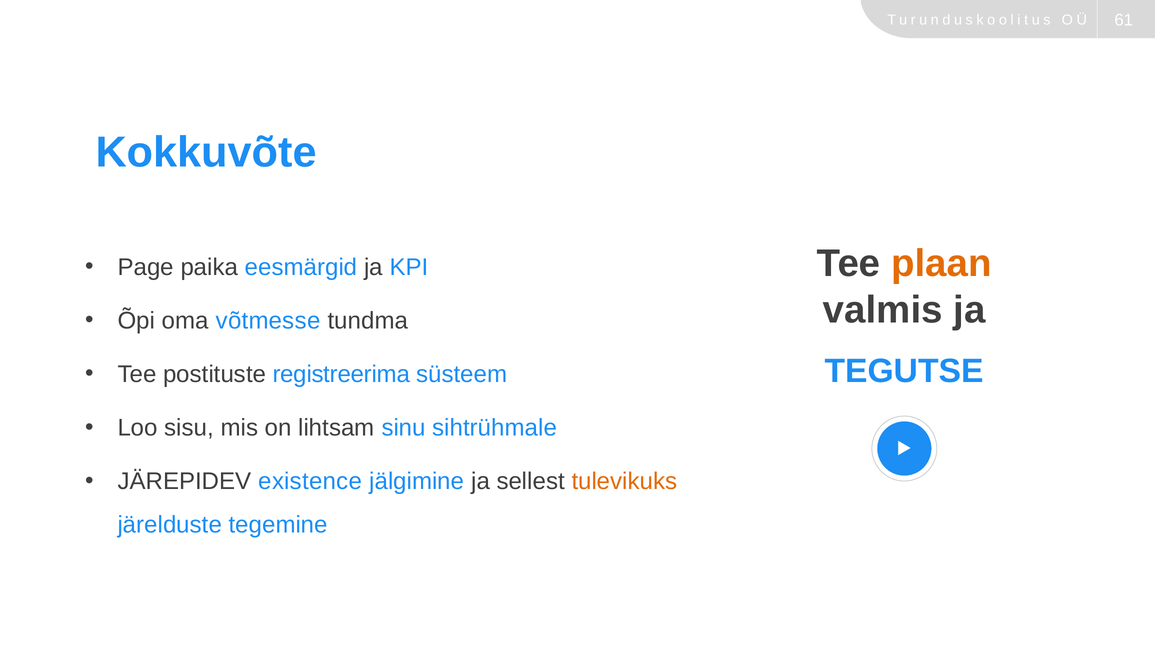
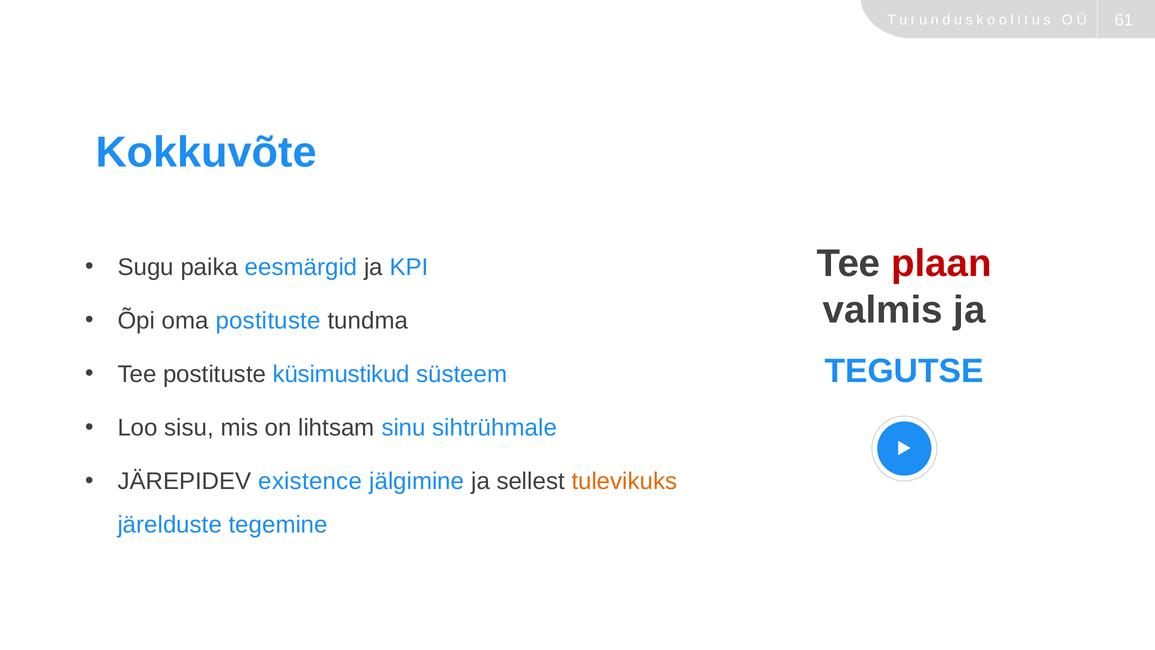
plaan colour: orange -> red (941, 263)
Page: Page -> Sugu (146, 267)
oma võtmesse: võtmesse -> postituste (268, 321)
registreerima: registreerima -> küsimustikud (341, 374)
